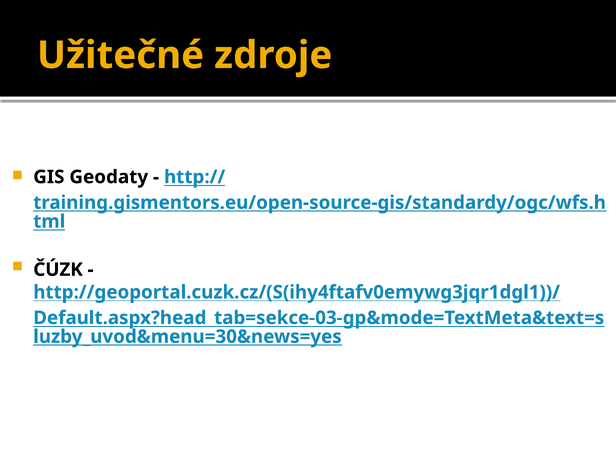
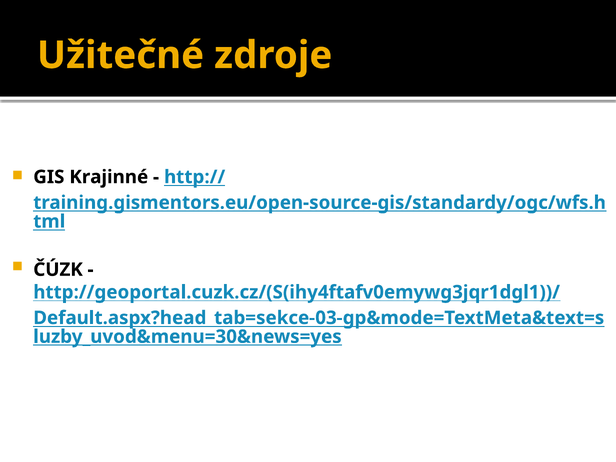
Geodaty: Geodaty -> Krajinné (109, 177)
